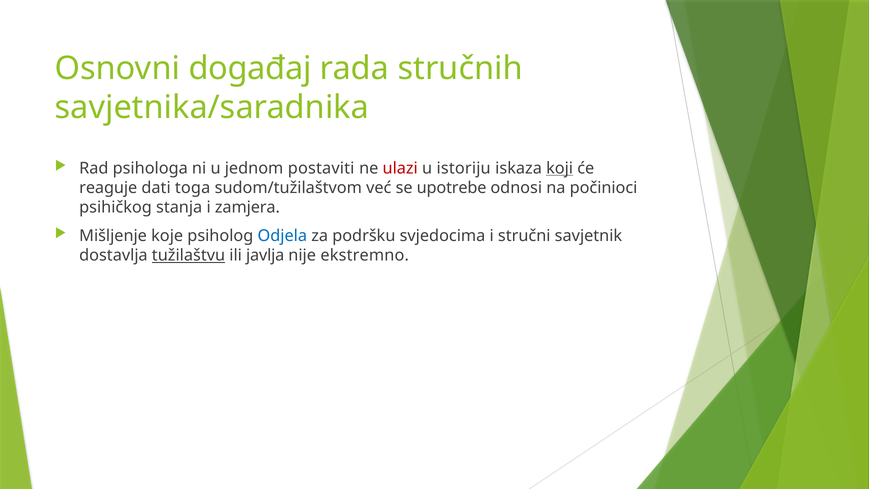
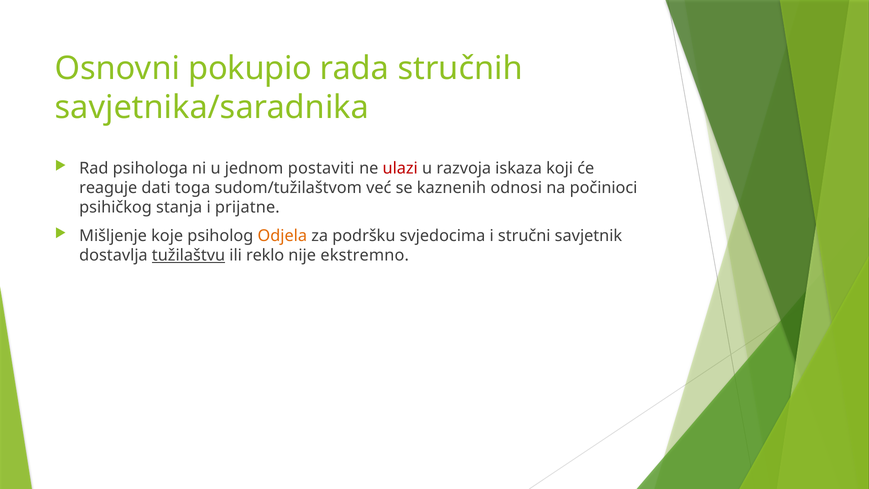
događaj: događaj -> pokupio (250, 69)
istoriju: istoriju -> razvoja (464, 168)
koji underline: present -> none (560, 168)
upotrebe: upotrebe -> kaznenih (451, 188)
zamjera: zamjera -> prijatne (247, 207)
Odjela colour: blue -> orange (282, 236)
javlja: javlja -> reklo (265, 255)
